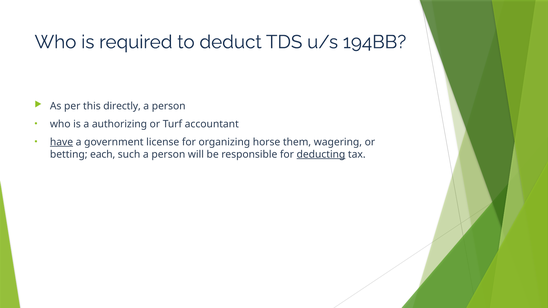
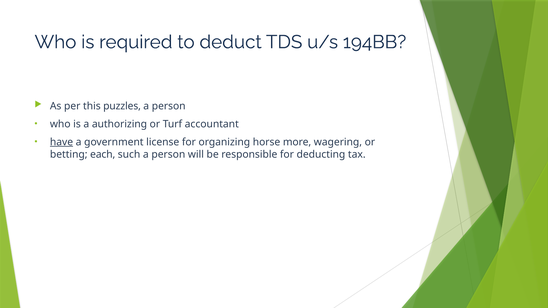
directly: directly -> puzzles (122, 106)
them: them -> more (297, 142)
deducting underline: present -> none (321, 154)
